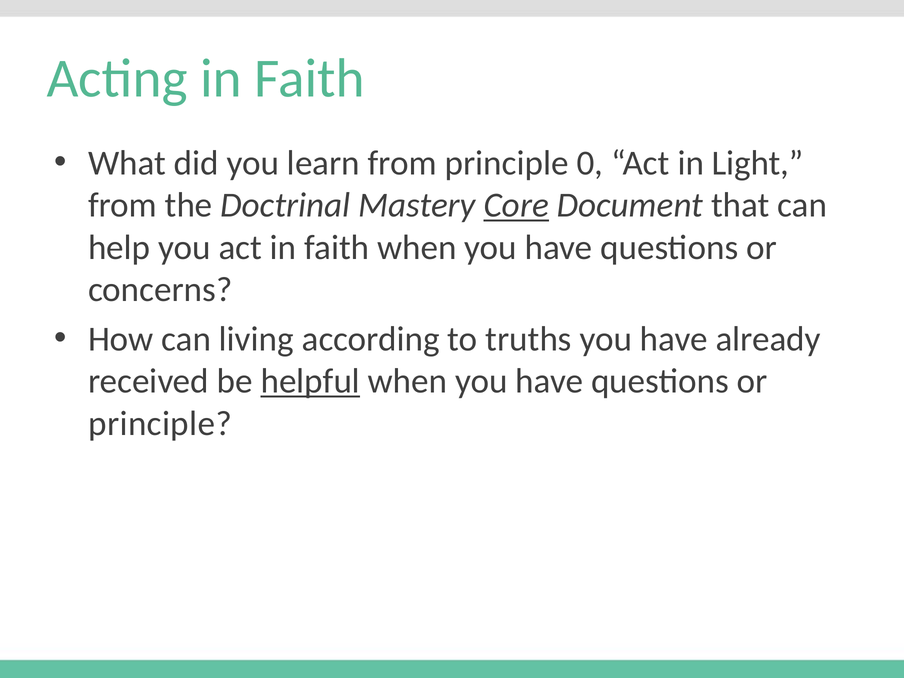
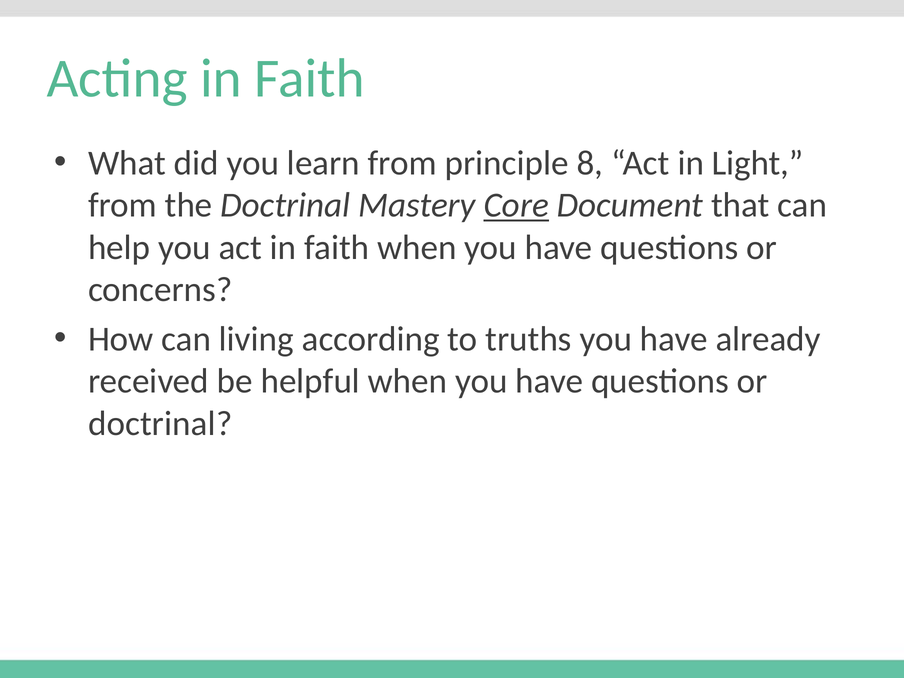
0: 0 -> 8 (590, 163)
helpful underline: present -> none (310, 381)
principle: principle -> doctrinal (160, 423)
